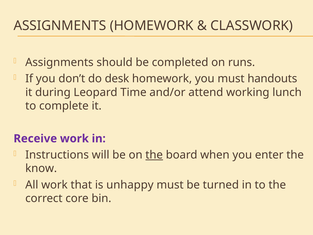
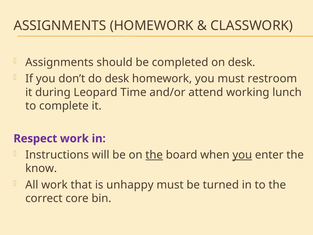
on runs: runs -> desk (242, 62)
handouts: handouts -> restroom (272, 79)
Receive: Receive -> Respect (35, 138)
you underline: none -> present (242, 155)
